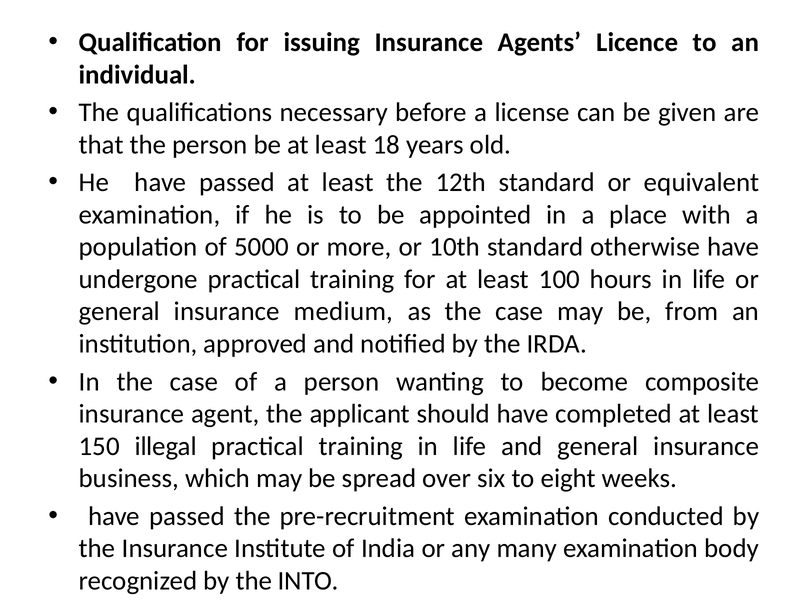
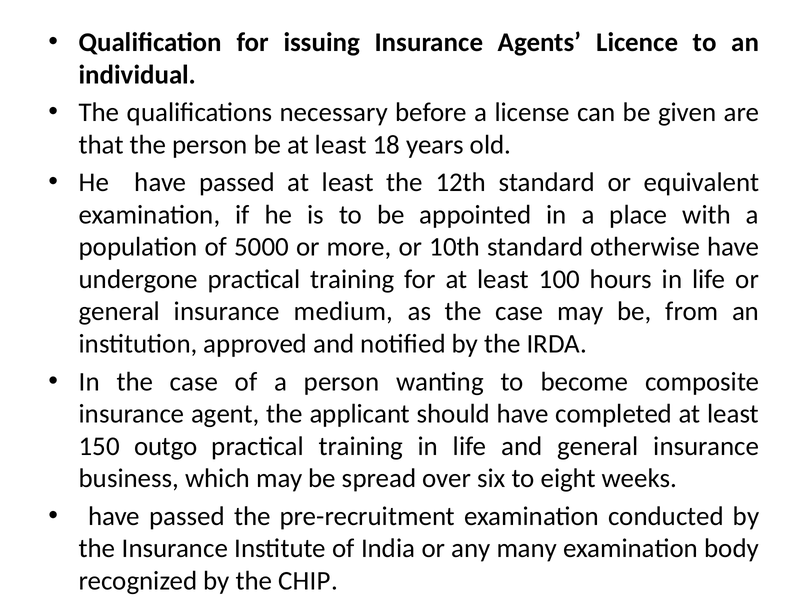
illegal: illegal -> outgo (166, 446)
INTO: INTO -> CHIP (308, 581)
